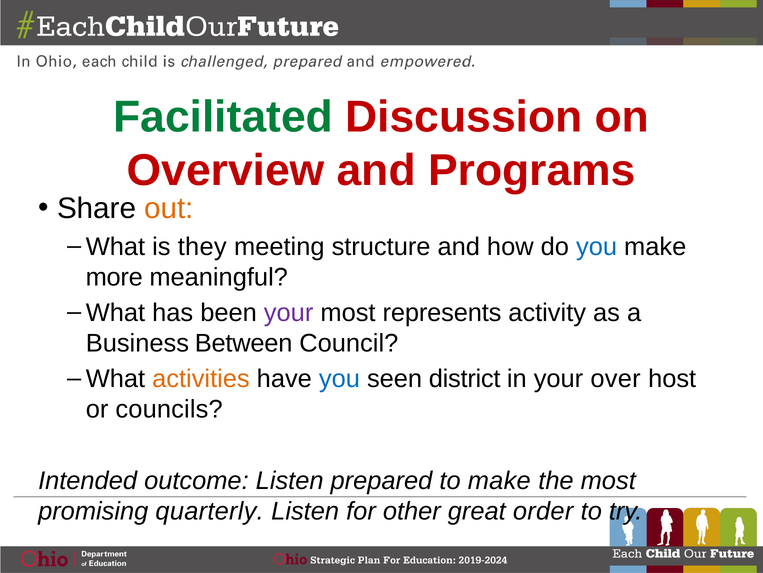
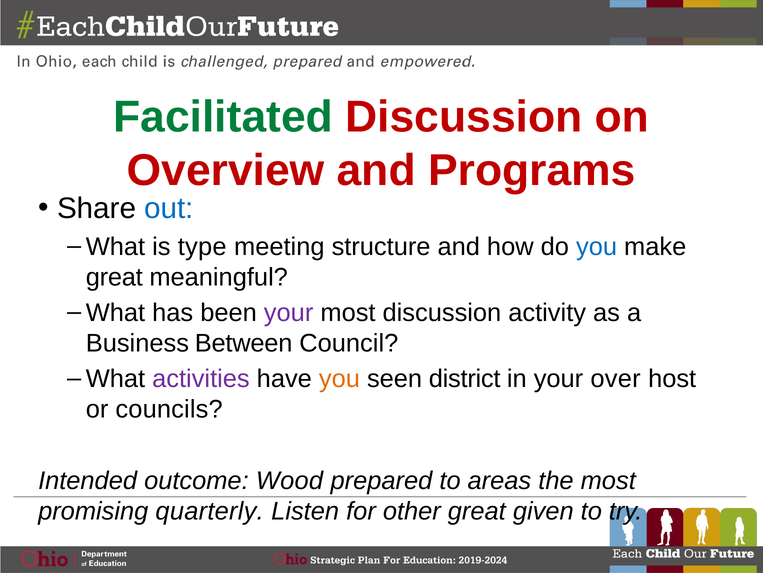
out colour: orange -> blue (169, 208)
they: they -> type (202, 246)
more: more -> great (114, 277)
most represents: represents -> discussion (442, 312)
activities colour: orange -> purple (201, 379)
you colour: blue -> orange (339, 379)
outcome Listen: Listen -> Wood (290, 480)
to make: make -> areas (499, 480)
order: order -> given (543, 511)
